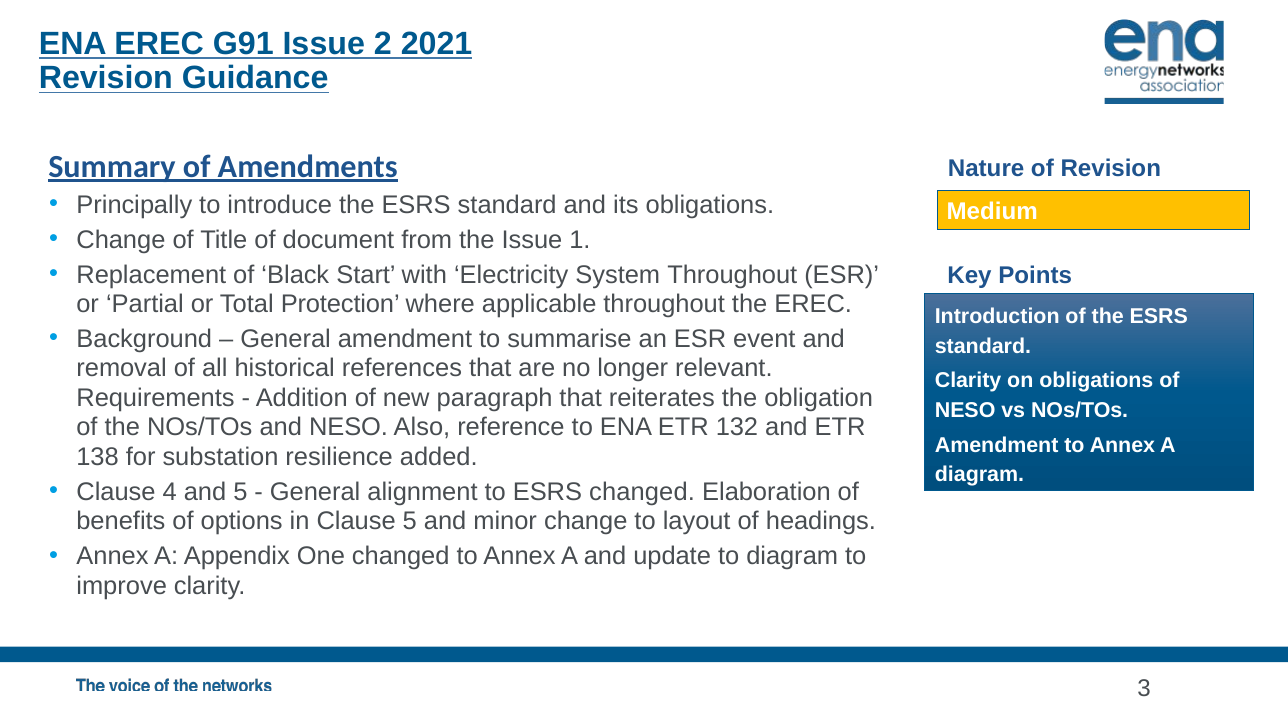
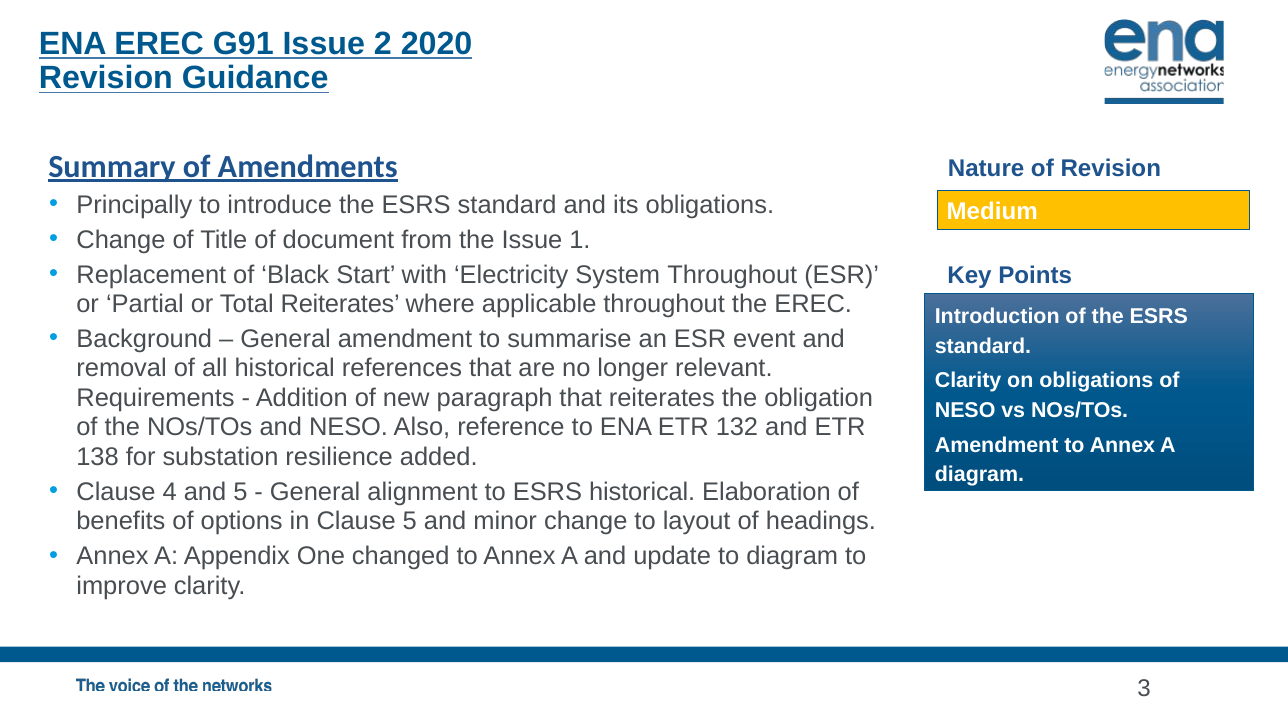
2021: 2021 -> 2020 (437, 44)
Total Protection: Protection -> Reiterates (340, 304)
ESRS changed: changed -> historical (642, 492)
